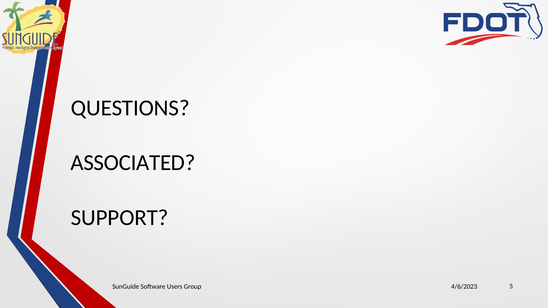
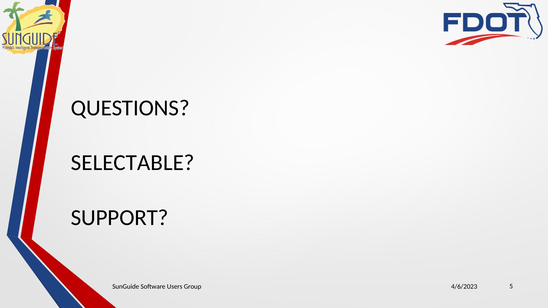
ASSOCIATED: ASSOCIATED -> SELECTABLE (133, 163)
